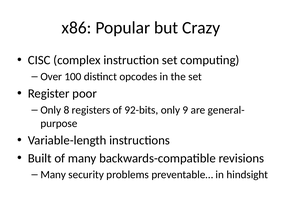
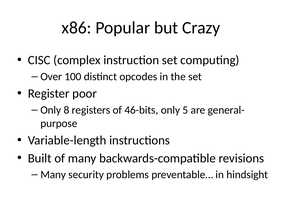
92-bits: 92-bits -> 46-bits (141, 110)
9: 9 -> 5 (185, 110)
